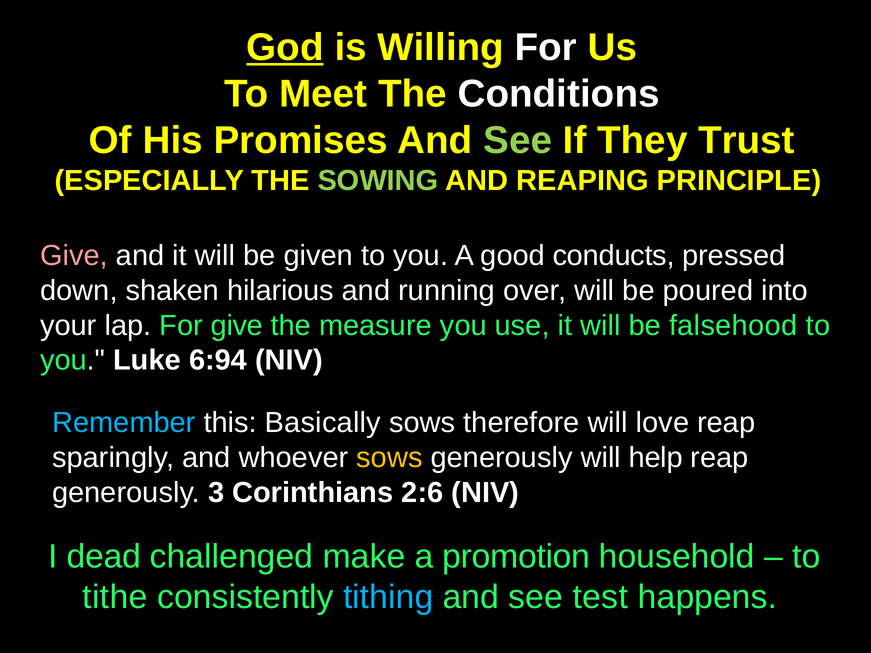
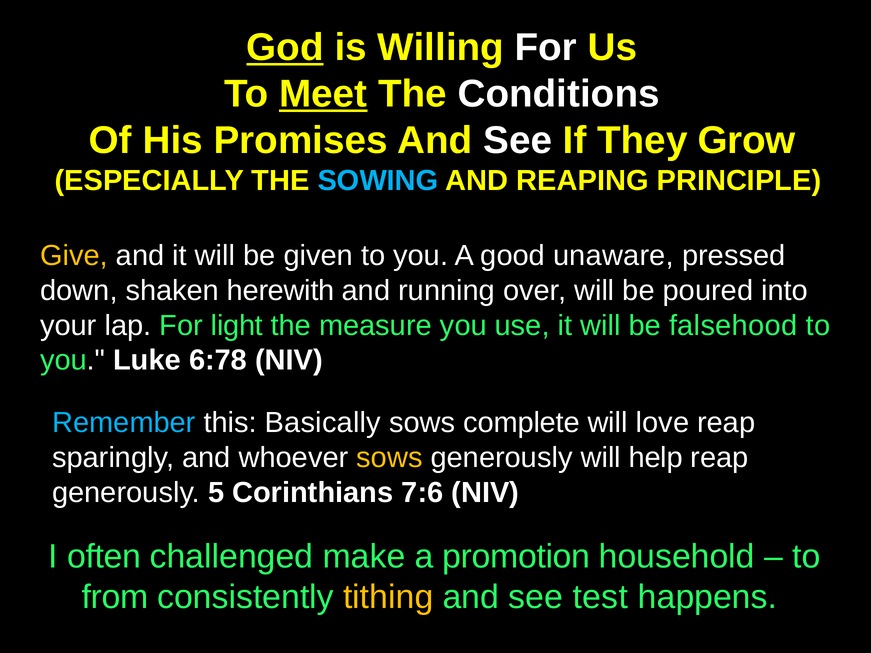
Meet underline: none -> present (323, 94)
See colour: light green -> white (518, 141)
Trust: Trust -> Grow (747, 141)
SOWING colour: light green -> light blue (378, 181)
Give colour: pink -> yellow (74, 256)
conducts: conducts -> unaware (613, 256)
hilarious: hilarious -> herewith (281, 291)
For give: give -> light (237, 326)
6:94: 6:94 -> 6:78 (218, 360)
therefore: therefore -> complete (522, 423)
3: 3 -> 5 (216, 493)
2:6: 2:6 -> 7:6 (422, 493)
dead: dead -> often (104, 557)
tithe: tithe -> from (115, 597)
tithing colour: light blue -> yellow (388, 597)
